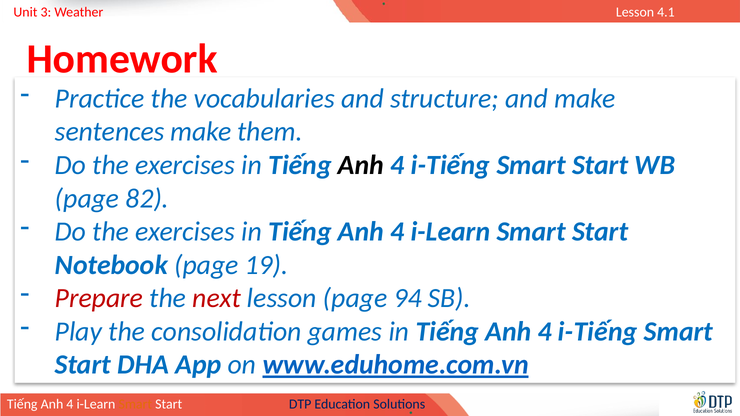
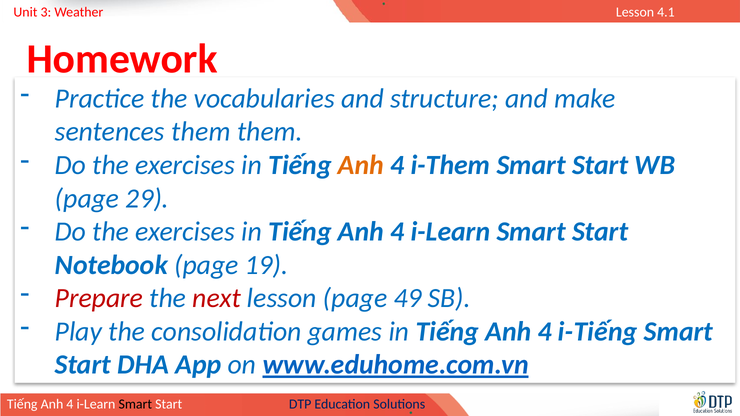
sentences make: make -> them (201, 132)
Anh colour: black -> orange (361, 165)
i-Tiếng: i-Tiếng -> i-Them (450, 165)
82: 82 -> 29 (147, 199)
94: 94 -> 49 (408, 298)
Smart colour: orange -> black (135, 404)
